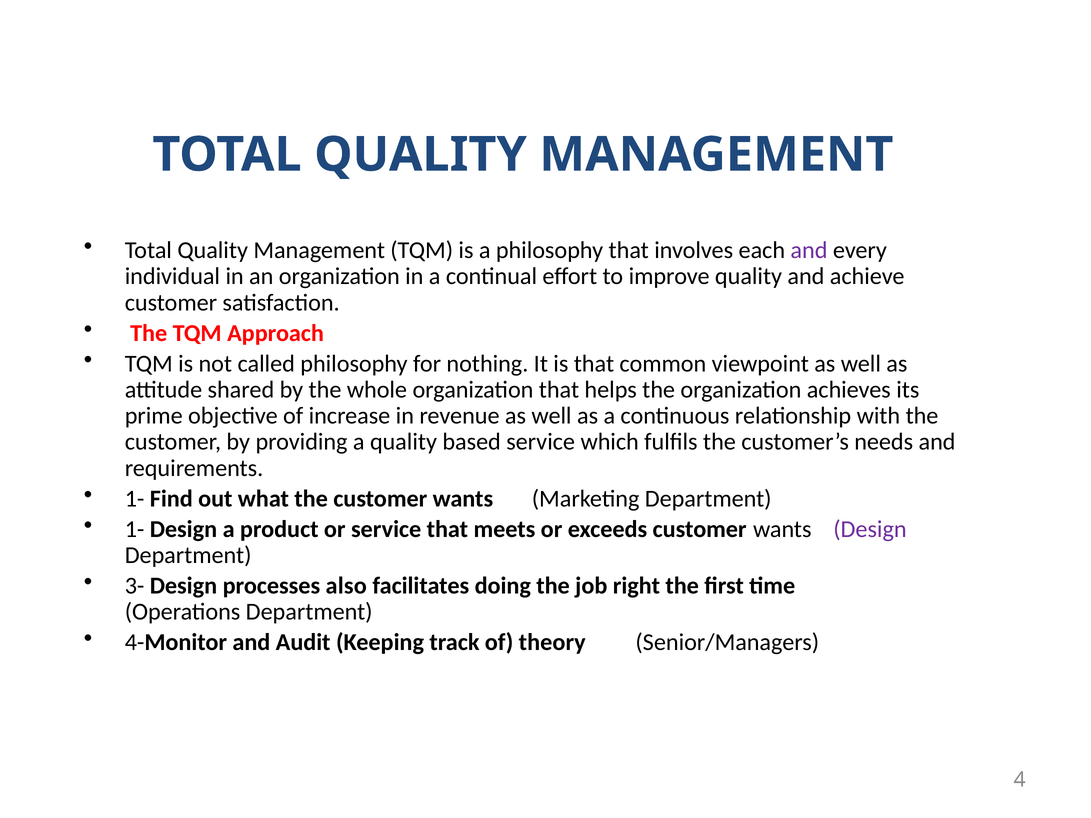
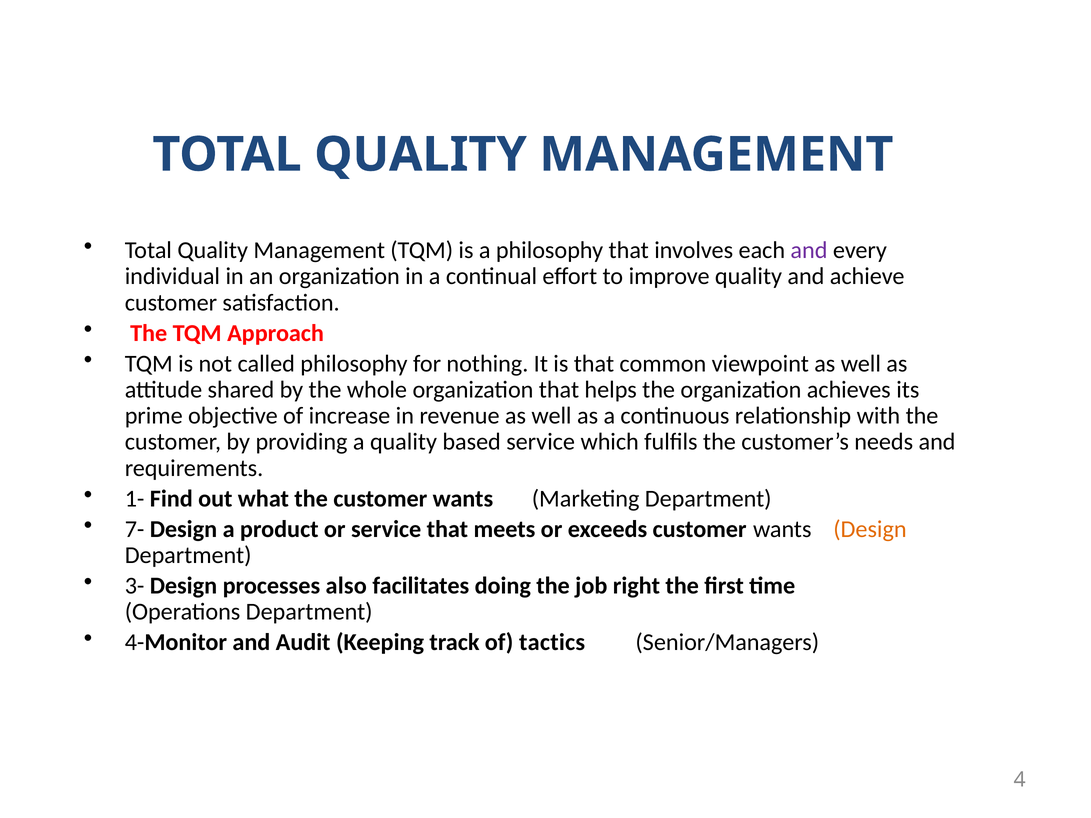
1-: 1- -> 7- (135, 529)
Design colour: purple -> orange (870, 529)
theory: theory -> tactics (552, 643)
